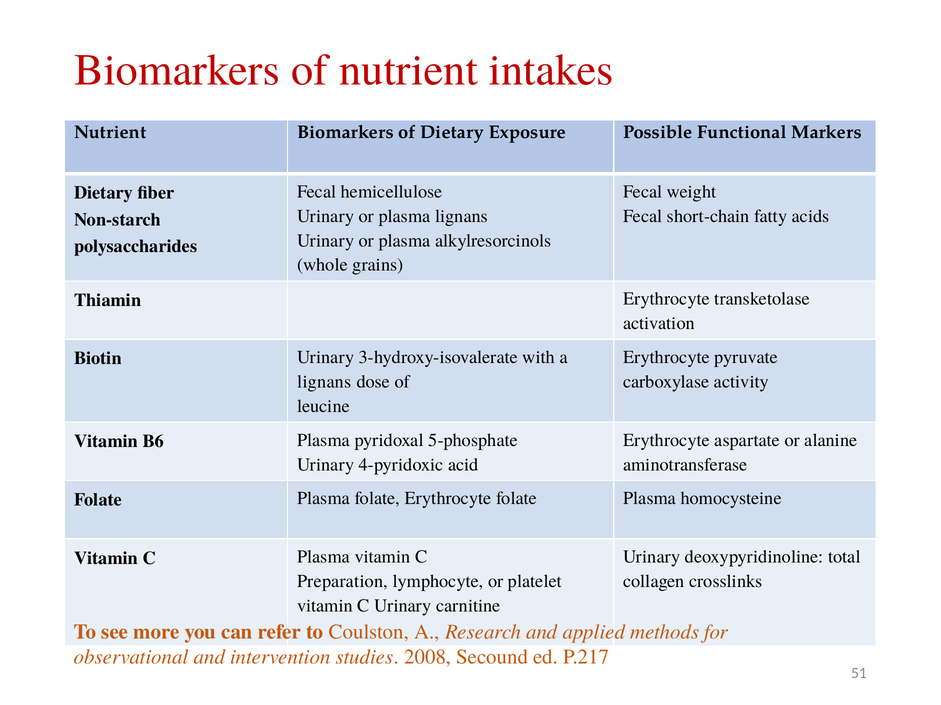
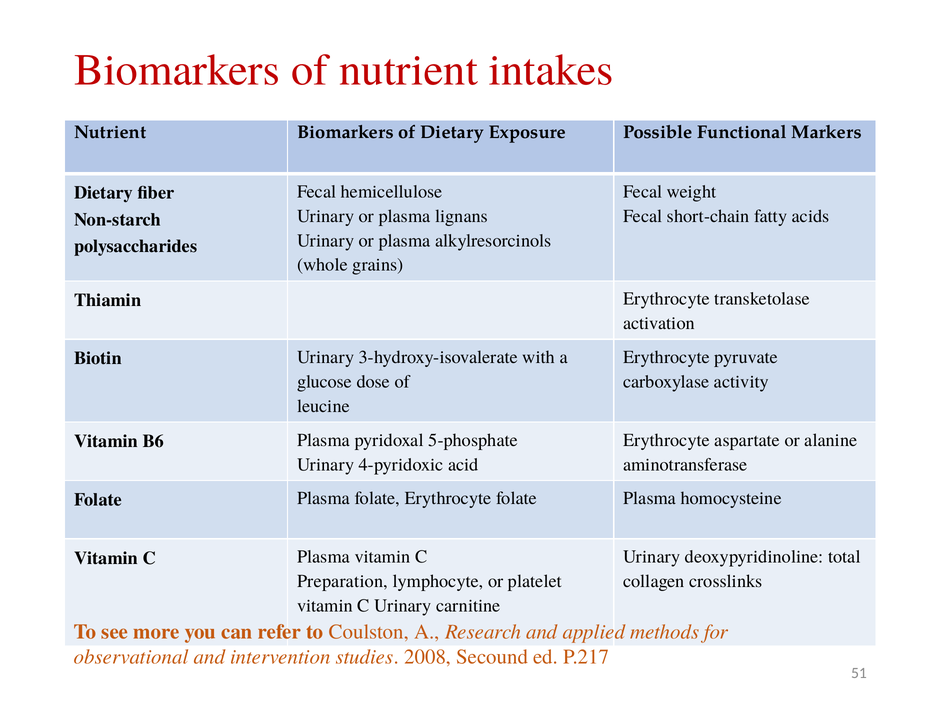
lignans: lignans -> glucose (325, 382)
